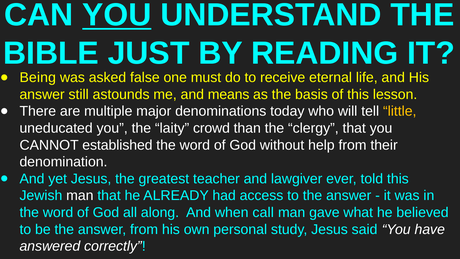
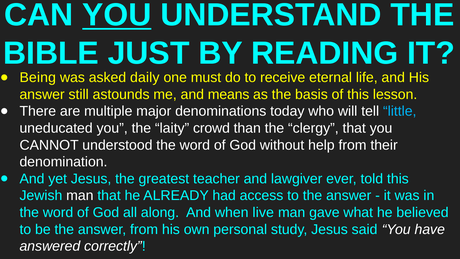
false: false -> daily (145, 77)
little colour: yellow -> light blue (400, 111)
established: established -> understood (117, 145)
call: call -> live (263, 212)
